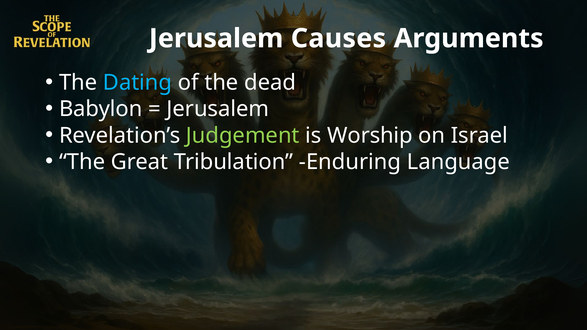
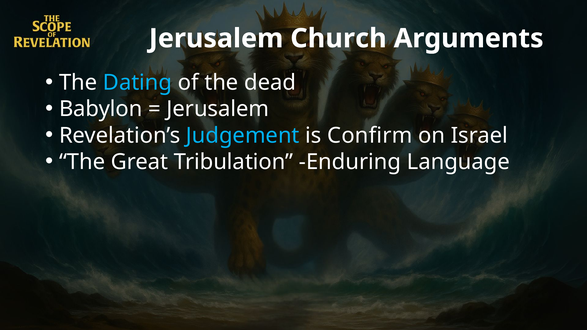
Causes: Causes -> Church (338, 38)
Judgement colour: light green -> light blue (243, 135)
Worship: Worship -> Confirm (370, 135)
